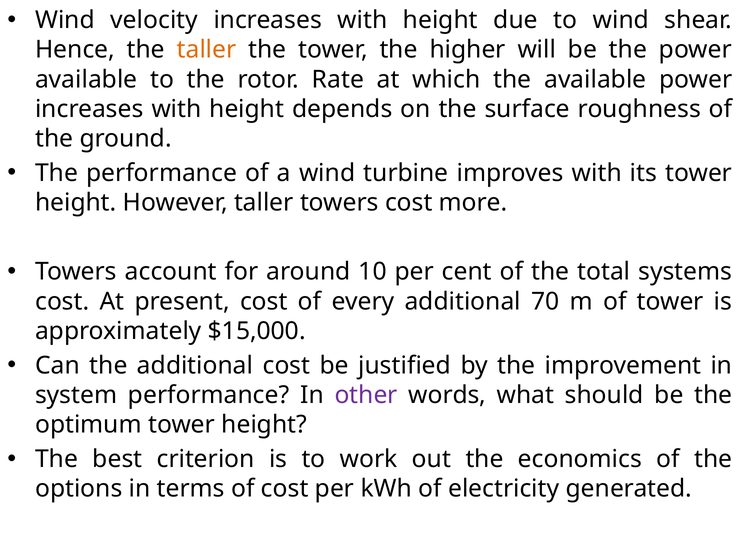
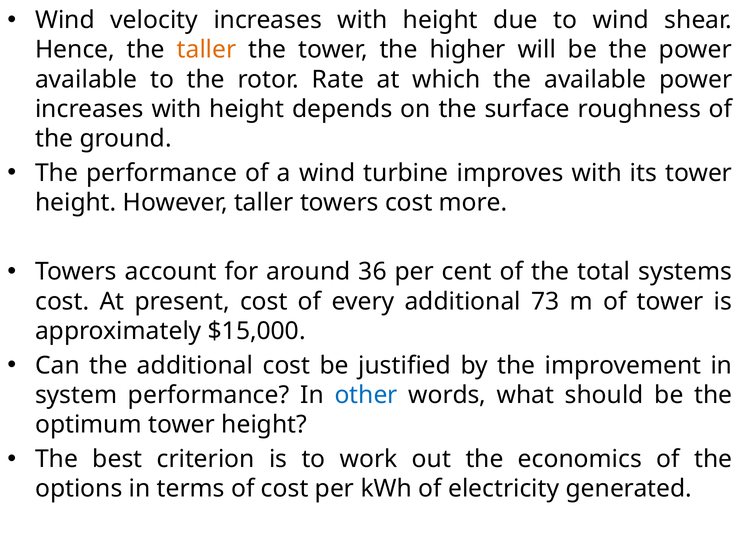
10: 10 -> 36 (373, 272)
70: 70 -> 73 (545, 301)
other colour: purple -> blue (366, 395)
